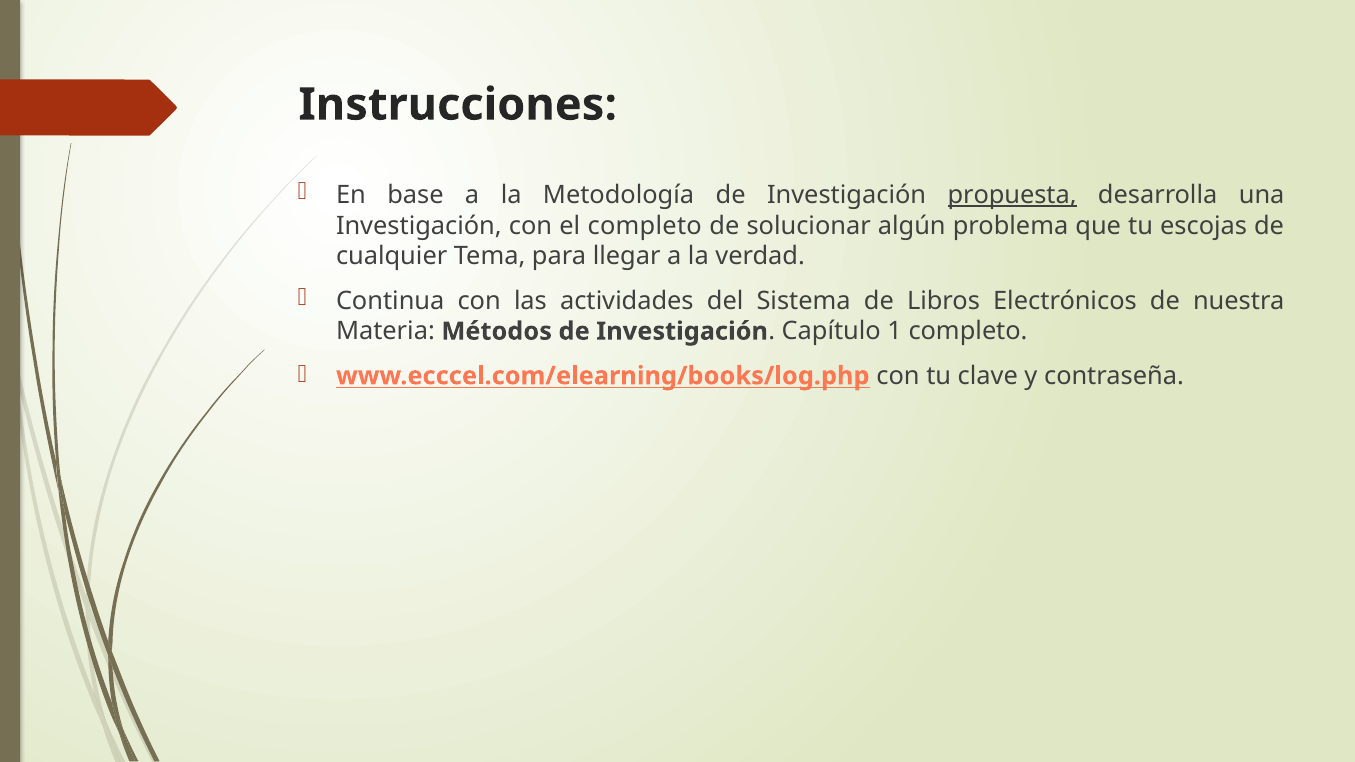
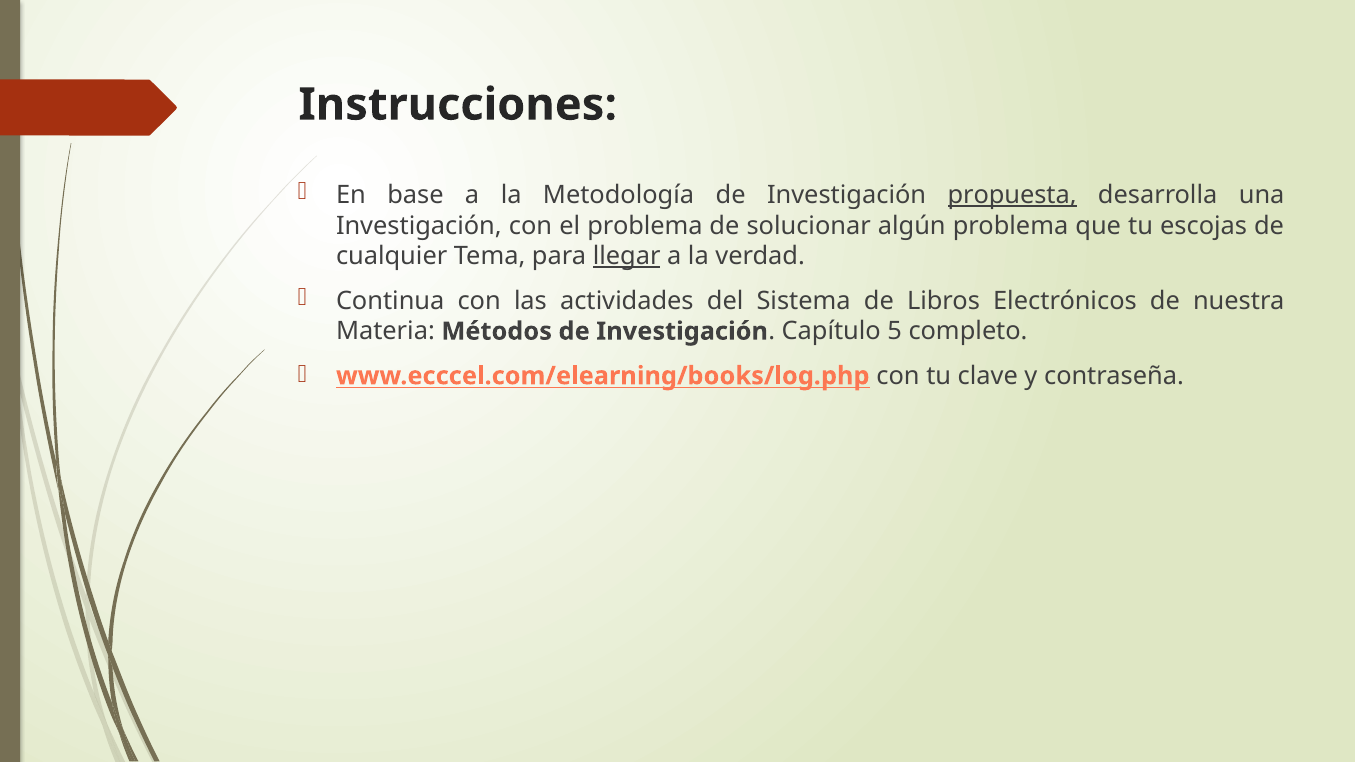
el completo: completo -> problema (645, 226)
llegar underline: none -> present (627, 256)
1: 1 -> 5 (895, 331)
